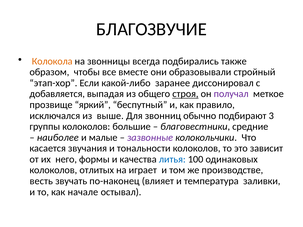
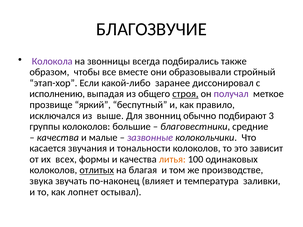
Колокола colour: orange -> purple (52, 61)
добавляется: добавляется -> исполнению (57, 94)
наиболее: наиболее -> качества (58, 138)
него: него -> всех (66, 159)
литья colour: blue -> orange (172, 159)
отлитых underline: none -> present (97, 170)
играет: играет -> благая (143, 170)
весть: весть -> звука (41, 181)
начале: начале -> лопнет (83, 192)
